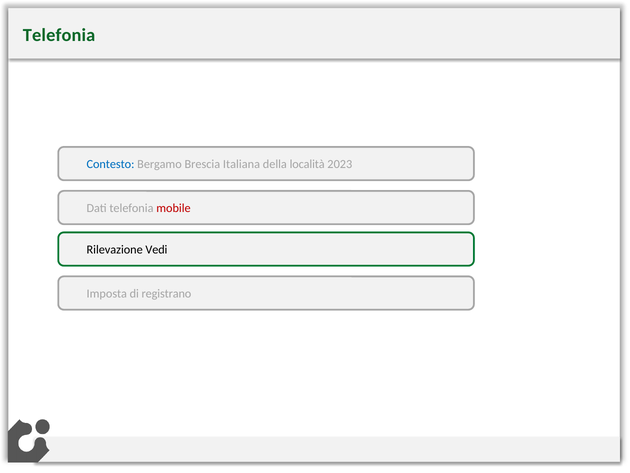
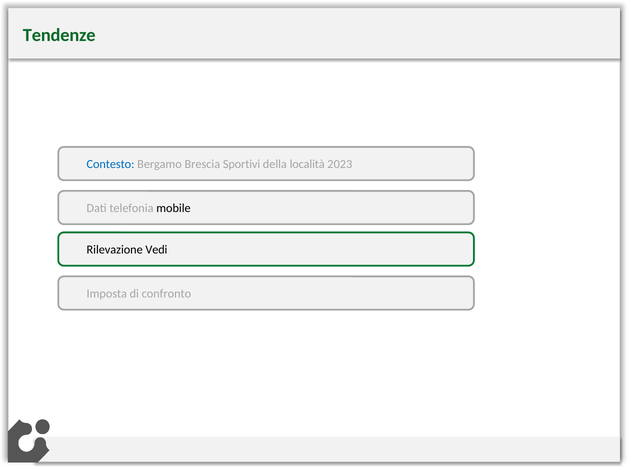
Telefonia: Telefonia -> Tendenze (59, 35)
Italiana: Italiana -> Sportivi (242, 164)
mobile colour: red -> black (173, 208)
registrano: registrano -> confronto (166, 294)
